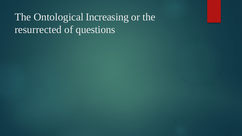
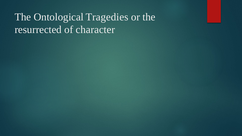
Increasing: Increasing -> Tragedies (107, 17)
questions: questions -> character (95, 30)
